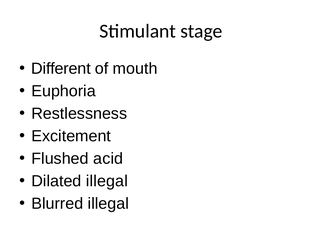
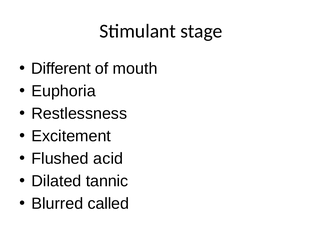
Dilated illegal: illegal -> tannic (107, 181)
Blurred illegal: illegal -> called (108, 204)
